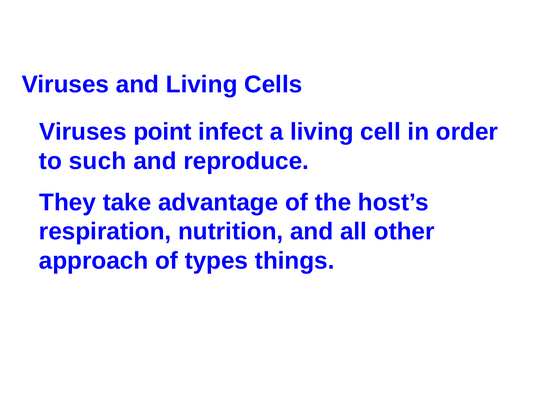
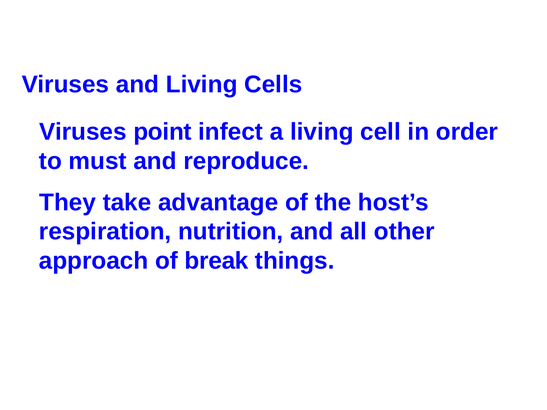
such: such -> must (98, 161)
types: types -> break (217, 261)
